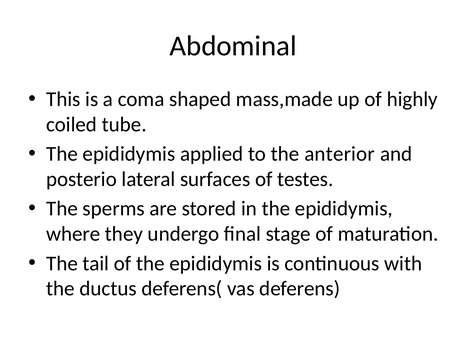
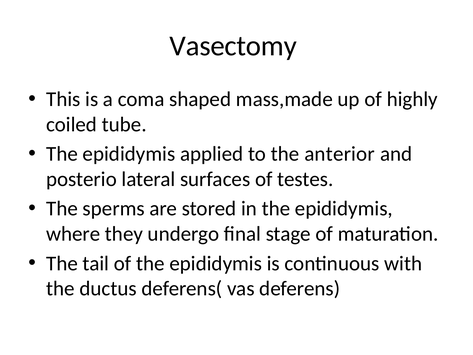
Abdominal: Abdominal -> Vasectomy (233, 46)
